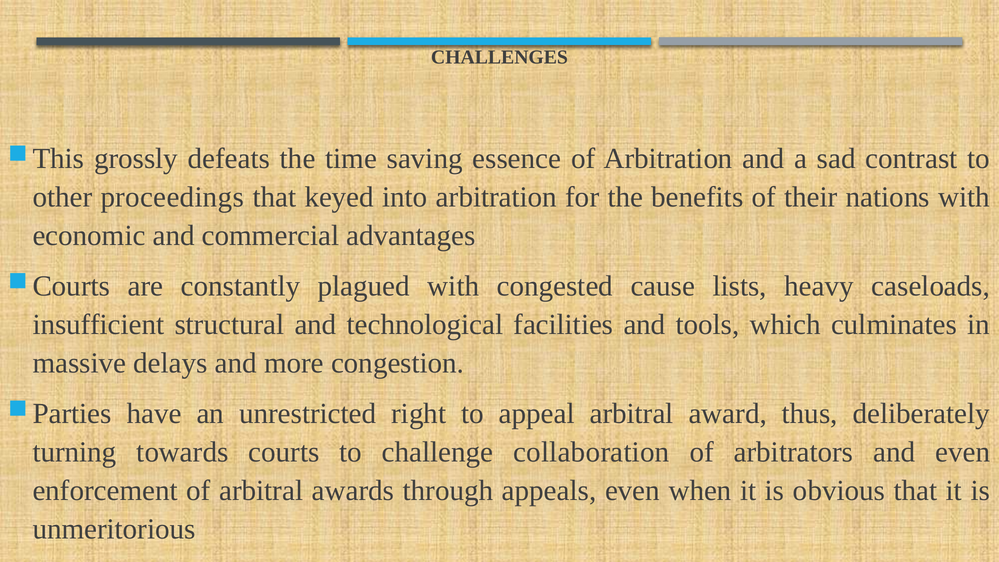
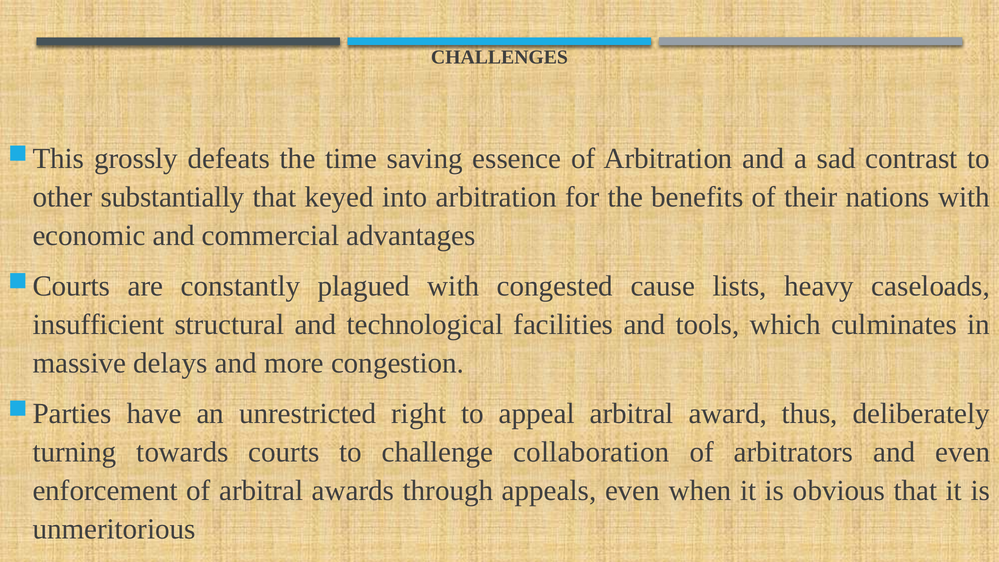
proceedings: proceedings -> substantially (173, 197)
